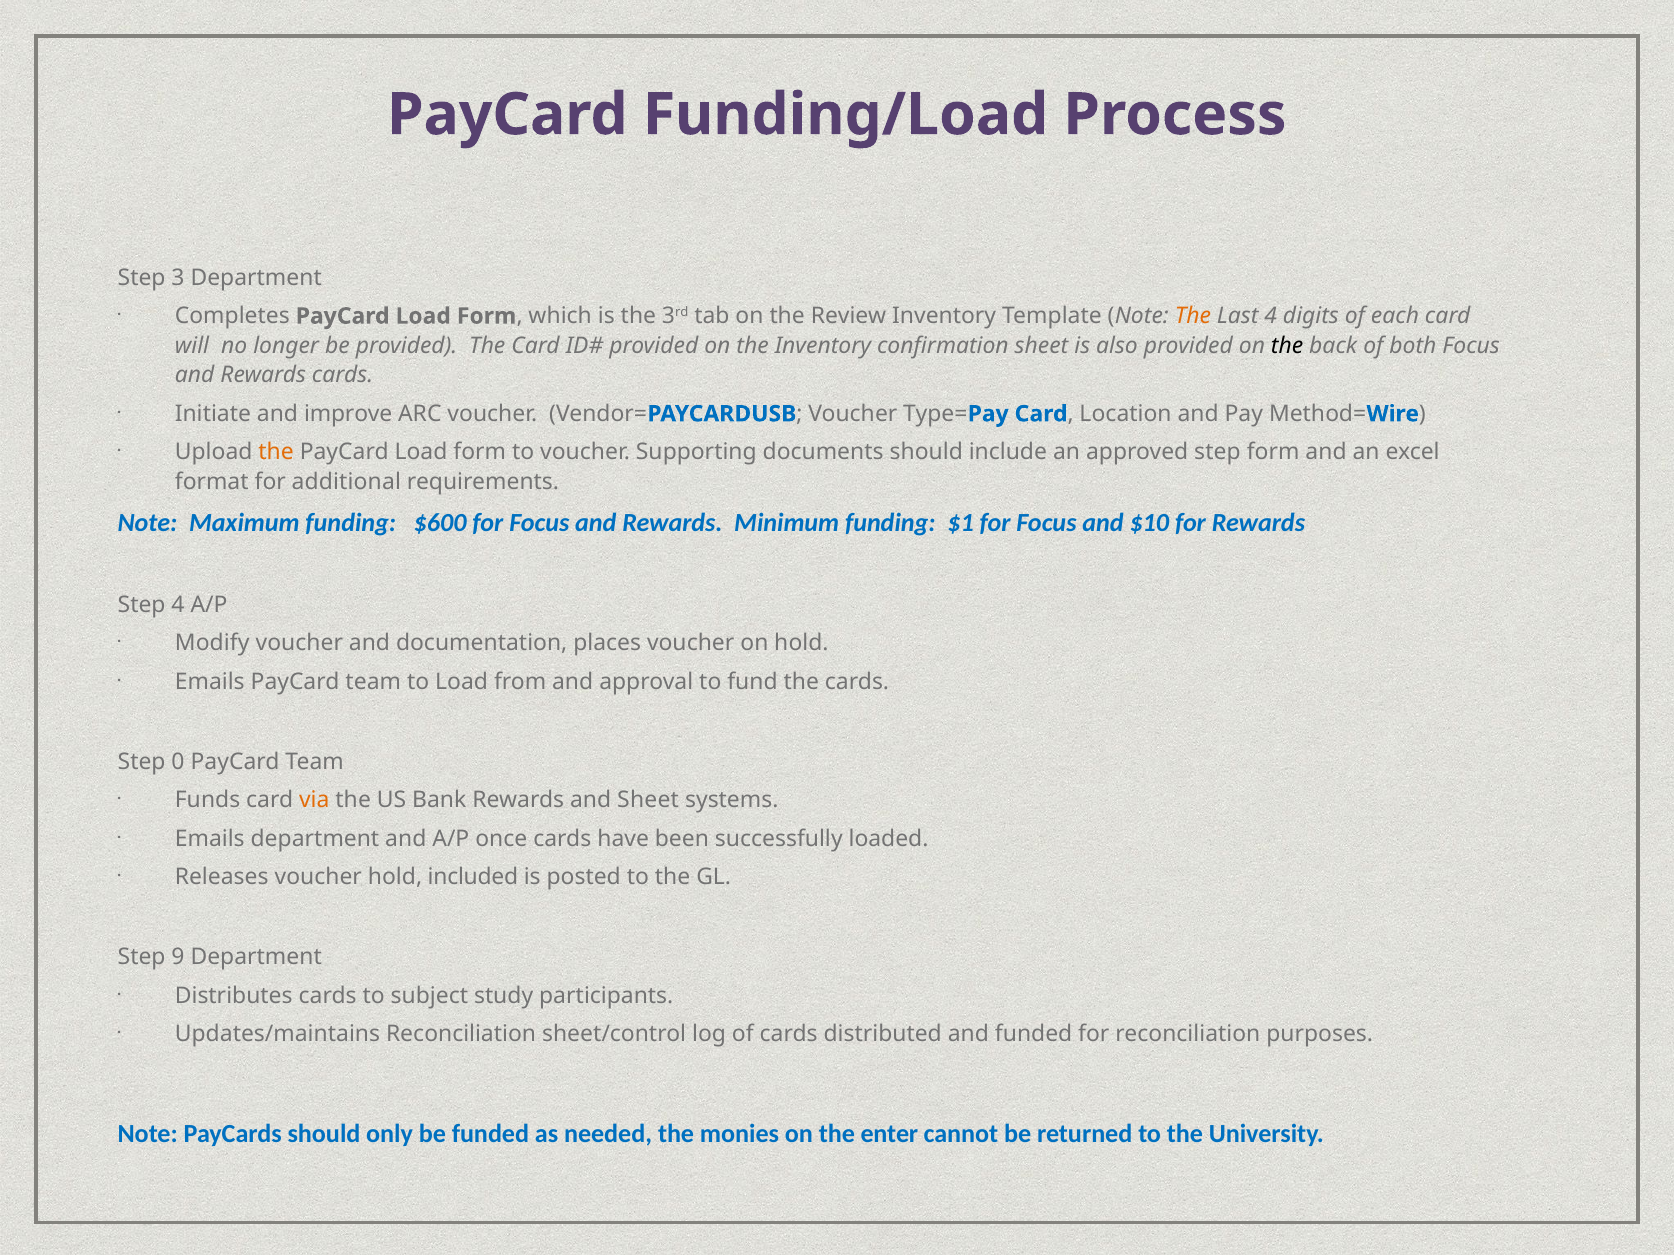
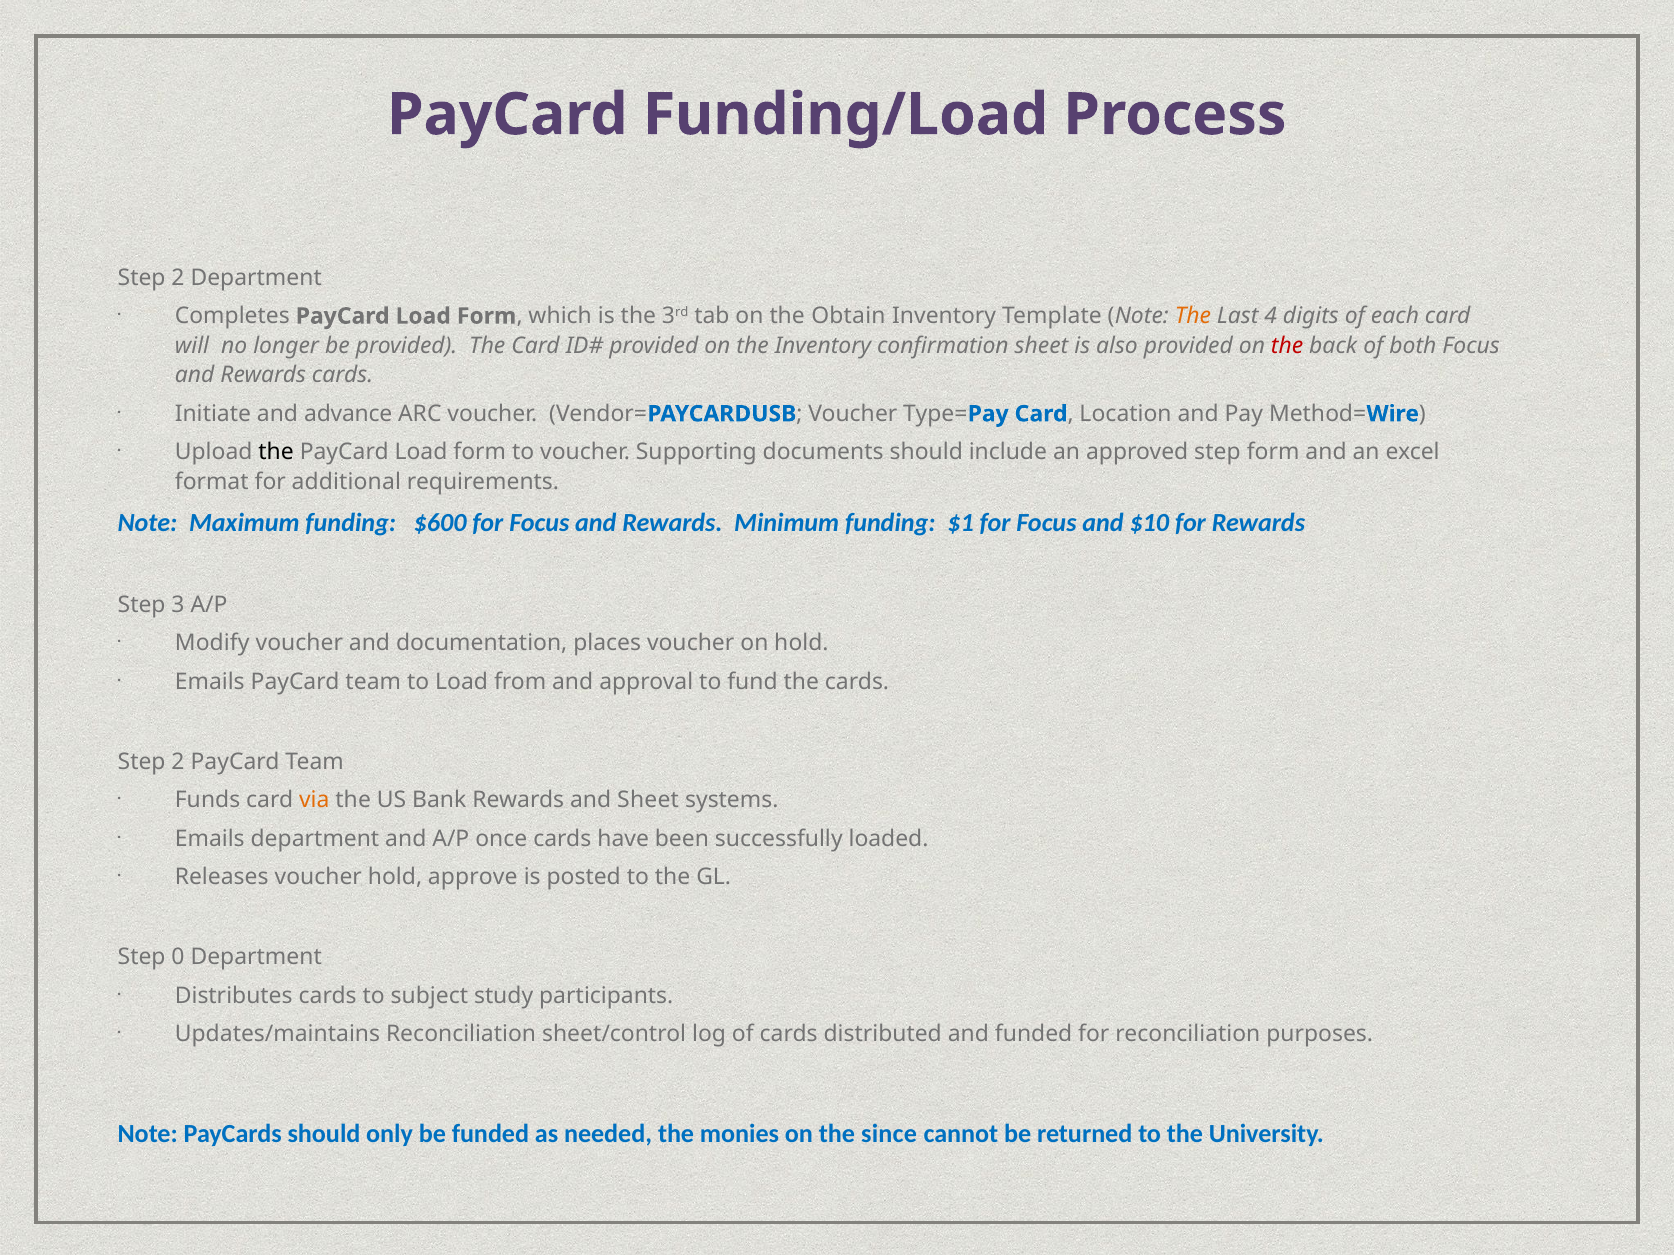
3: 3 -> 2 (178, 278)
Review: Review -> Obtain (848, 316)
the colour: black -> red (1287, 346)
improve: improve -> advance (348, 414)
the colour: orange -> black (276, 452)
Step 4: 4 -> 3 (178, 605)
0: 0 -> 2 (178, 762)
included: included -> approve (473, 878)
9: 9 -> 0 (178, 958)
enter: enter -> since (889, 1134)
